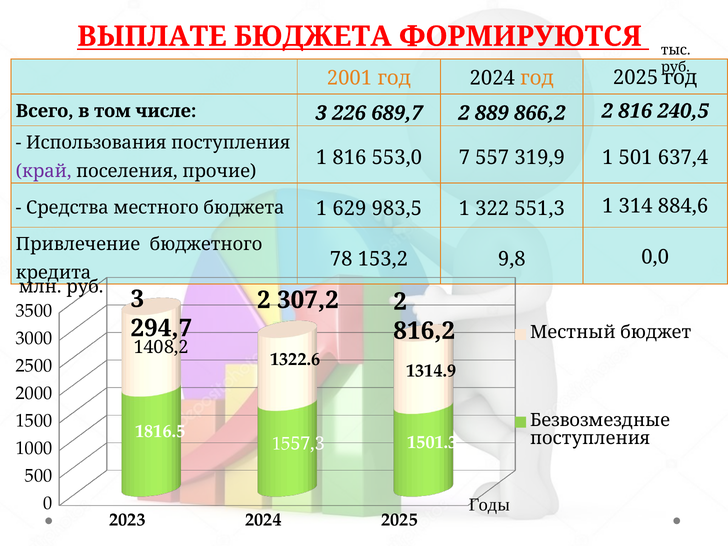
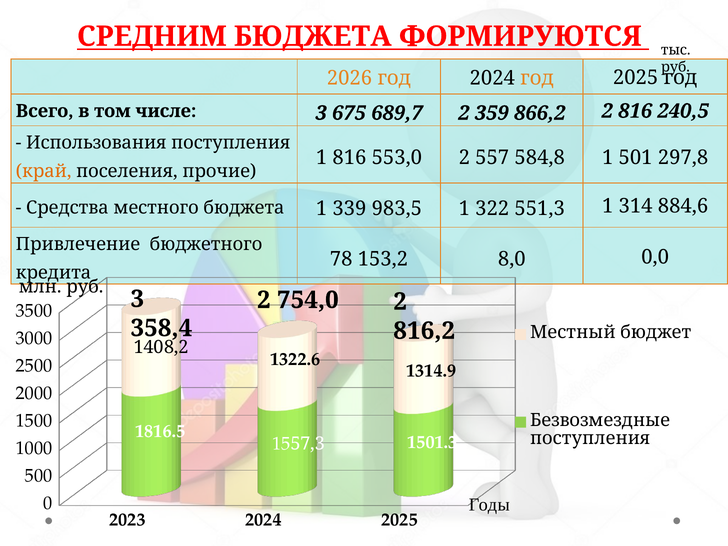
ВЫПЛАТЕ: ВЫПЛАТЕ -> СРЕДНИМ (152, 36)
2001: 2001 -> 2026 (349, 78)
226: 226 -> 675 (349, 113)
889: 889 -> 359 (492, 113)
553,0 7: 7 -> 2 (464, 158)
319,9: 319,9 -> 584,8 (540, 158)
637,4: 637,4 -> 297,8 (683, 158)
край colour: purple -> orange (44, 171)
629: 629 -> 339 (349, 208)
9,8: 9,8 -> 8,0 (512, 259)
307,2: 307,2 -> 754,0 (308, 300)
294,7: 294,7 -> 358,4 (161, 328)
